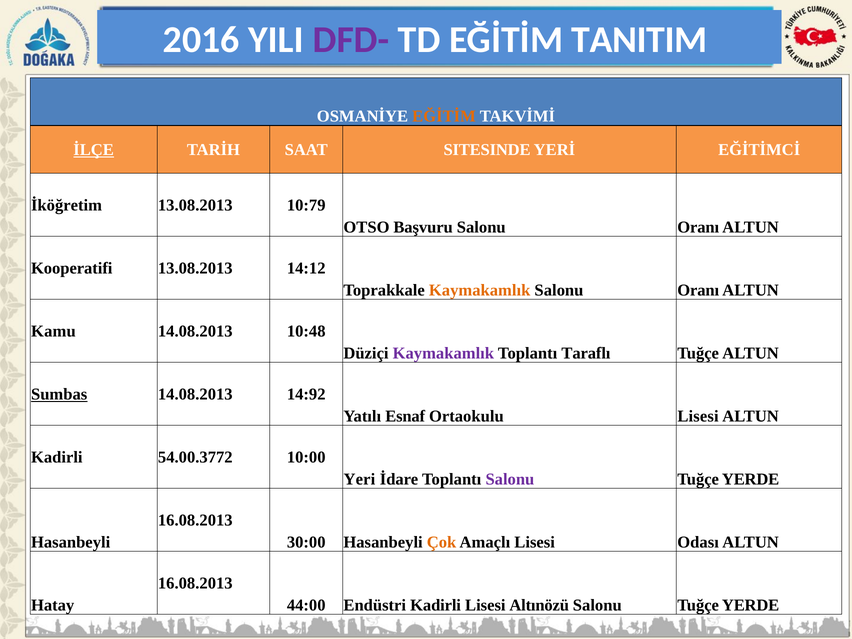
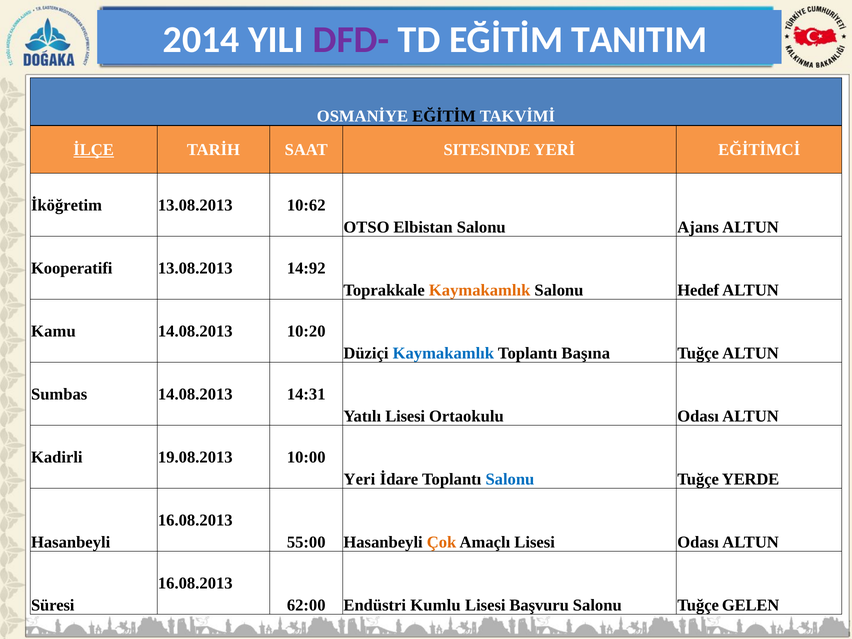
2016: 2016 -> 2014 (201, 40)
EĞİTİM colour: orange -> black (444, 116)
10:79: 10:79 -> 10:62 (306, 205)
Başvuru: Başvuru -> Elbistan (423, 227)
Oranı: Oranı -> Ajans (698, 227)
14:12: 14:12 -> 14:92 (306, 268)
Oranı: Oranı -> Hedef (698, 290)
10:48: 10:48 -> 10:20 (306, 331)
Kaymakamlık colour: purple -> blue (443, 353)
Taraflı: Taraflı -> Başına (586, 353)
Sumbas underline: present -> none (59, 394)
14:92: 14:92 -> 14:31 (306, 394)
Yatılı Esnaf: Esnaf -> Lisesi (405, 416)
Ortaokulu Lisesi: Lisesi -> Odası (698, 416)
54.00.3772: 54.00.3772 -> 19.08.2013 (195, 457)
Salonu colour: purple -> blue (510, 479)
30:00: 30:00 -> 55:00 (306, 542)
Hatay: Hatay -> Süresi (53, 605)
44:00: 44:00 -> 62:00 (306, 605)
Endüstri Kadirli: Kadirli -> Kumlu (435, 605)
Altınözü: Altınözü -> Başvuru (539, 605)
YERDE: YERDE -> GELEN (751, 605)
